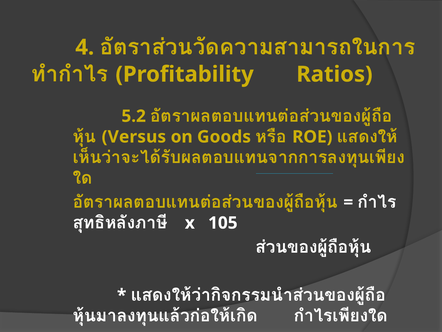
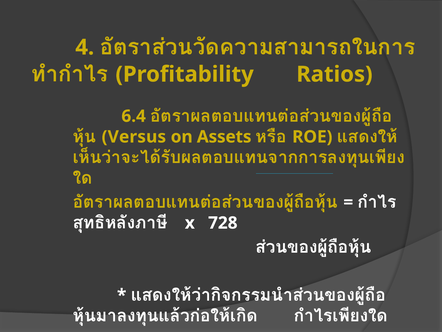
5.2: 5.2 -> 6.4 (134, 116)
Goods: Goods -> Assets (224, 137)
105: 105 -> 728 (223, 223)
